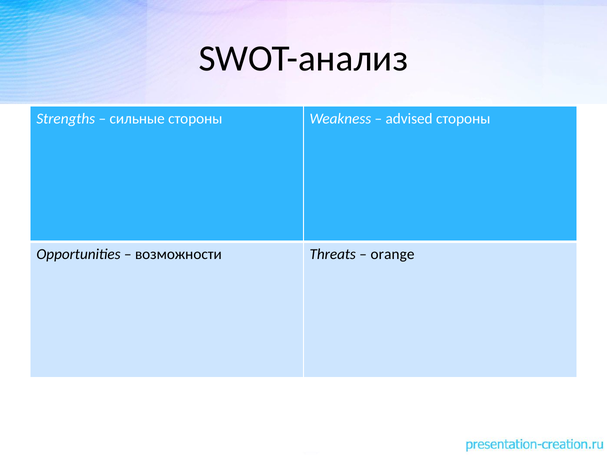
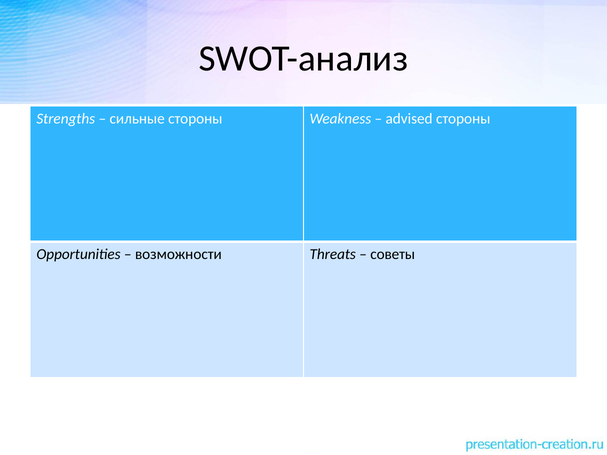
orange: orange -> советы (393, 254)
